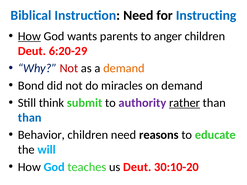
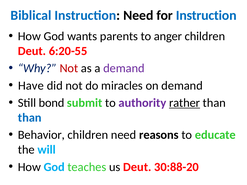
for Instructing: Instructing -> Instruction (206, 15)
How underline: present -> none (29, 36)
6:20-29: 6:20-29 -> 6:20-55 (68, 51)
demand colour: orange -> purple (124, 68)
Bond: Bond -> Have (31, 86)
think: think -> bond (52, 103)
30:10-20: 30:10-20 -> 30:88-20 (176, 167)
